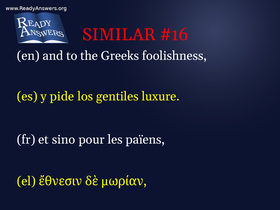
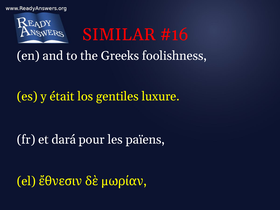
pide: pide -> était (62, 96)
sino: sino -> dará (64, 140)
